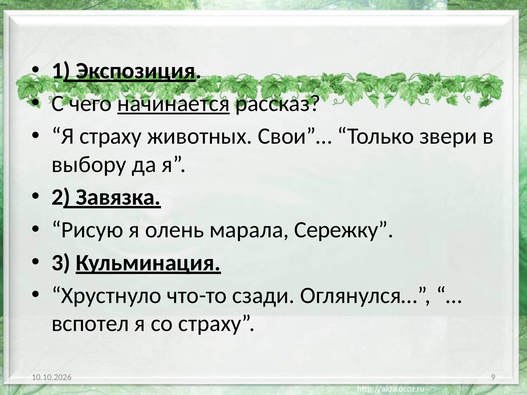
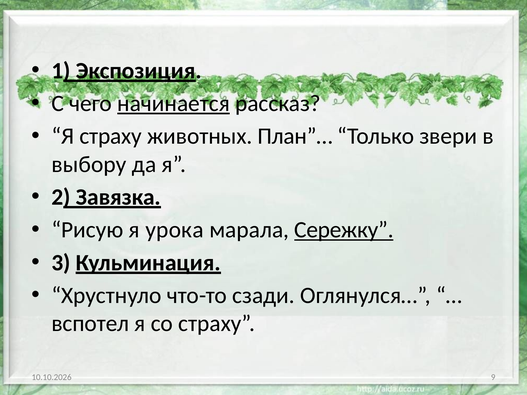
Свои”…: Свои”… -> План”… (295, 136)
олень: олень -> урока (174, 230)
Сережку underline: none -> present (344, 230)
